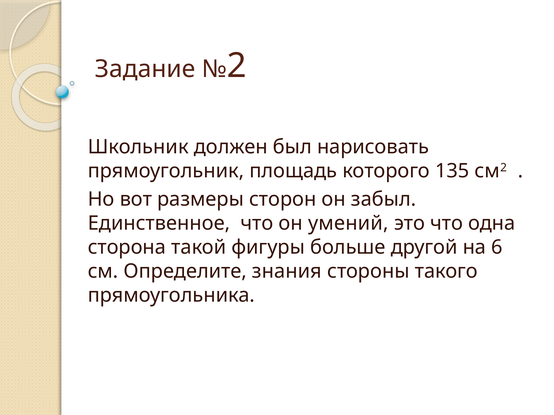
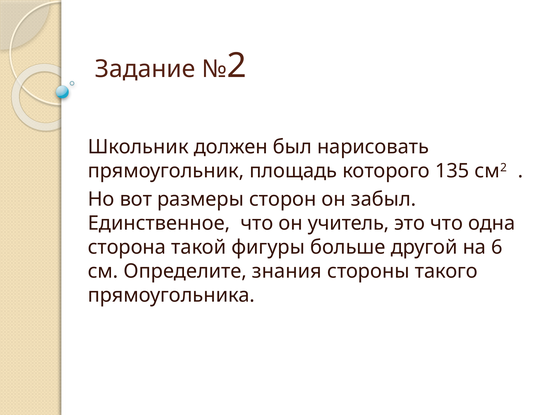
умений: умений -> учитель (349, 224)
